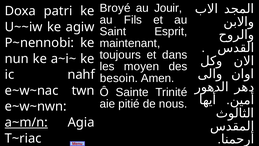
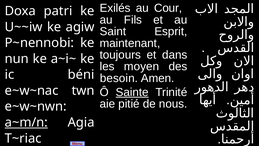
Broyé: Broyé -> Exilés (115, 8)
Jouir: Jouir -> Cour (168, 8)
nahf: nahf -> béni (81, 75)
Sainte underline: none -> present (132, 92)
